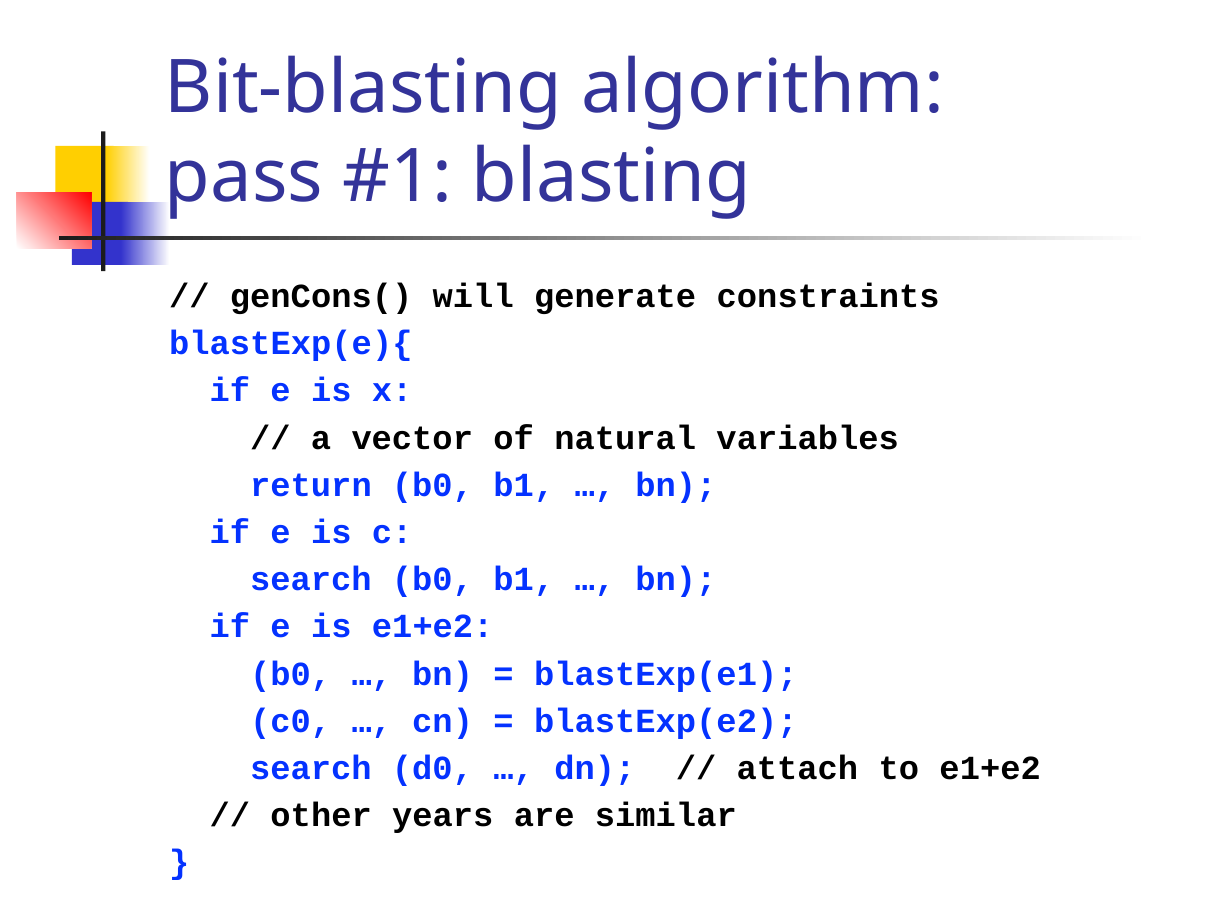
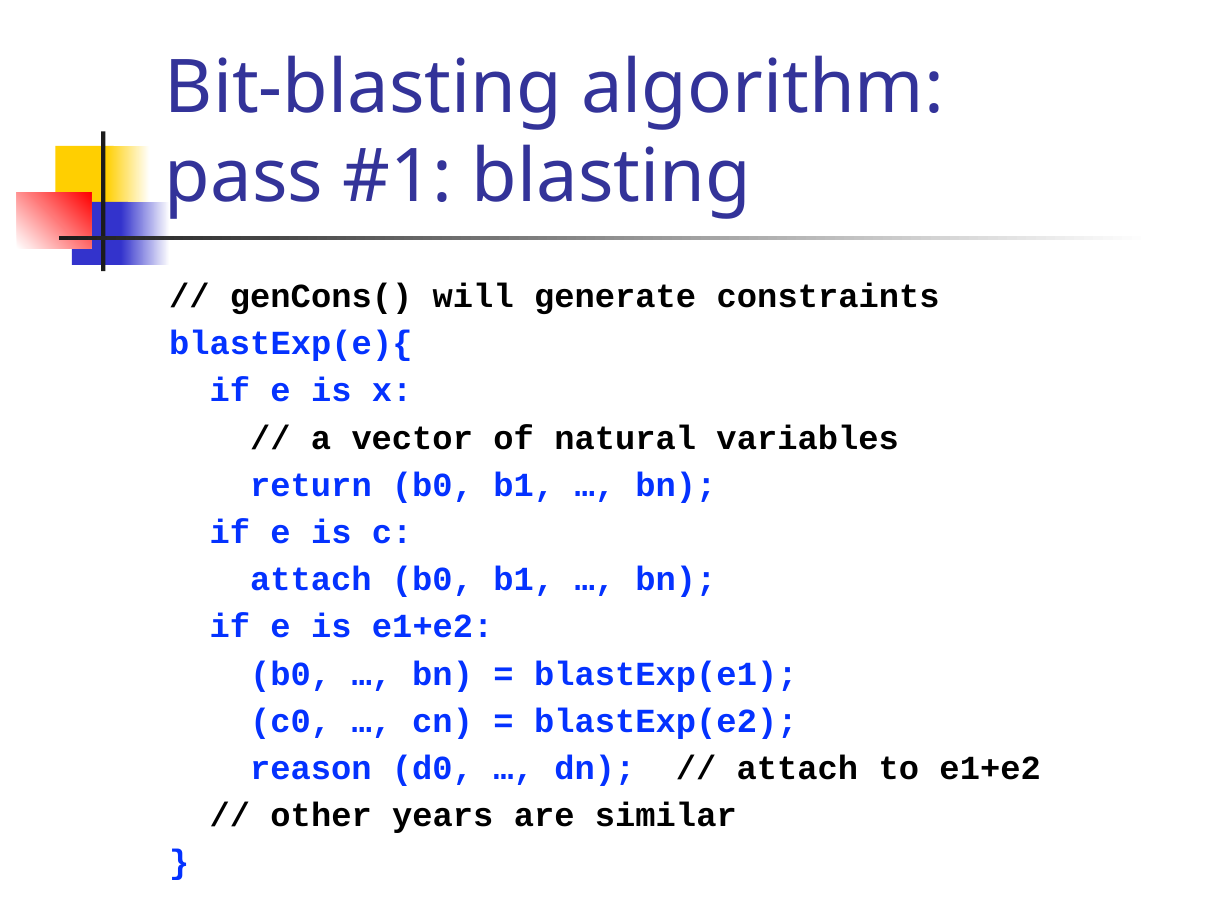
search: search -> attach (311, 580)
search: search -> reason (311, 769)
